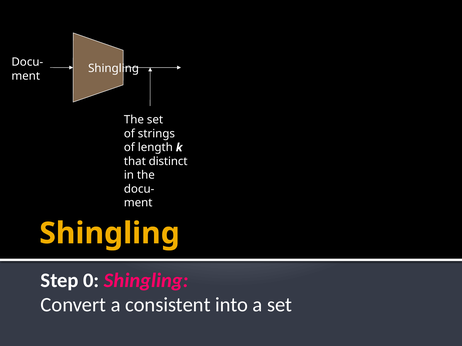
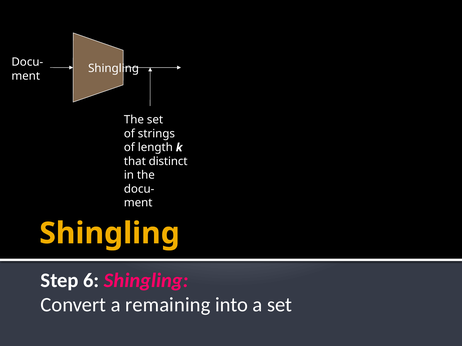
0: 0 -> 6 (91, 281)
consistent: consistent -> remaining (168, 305)
